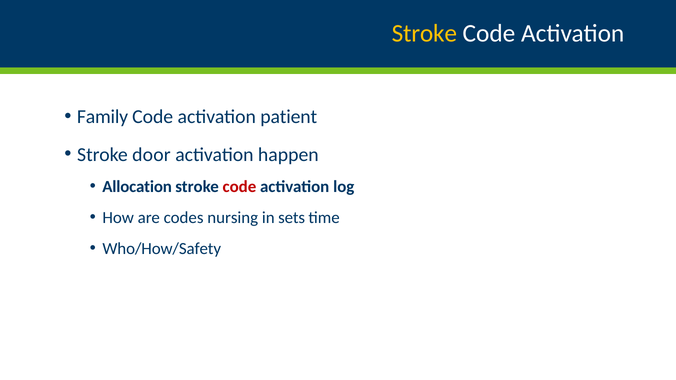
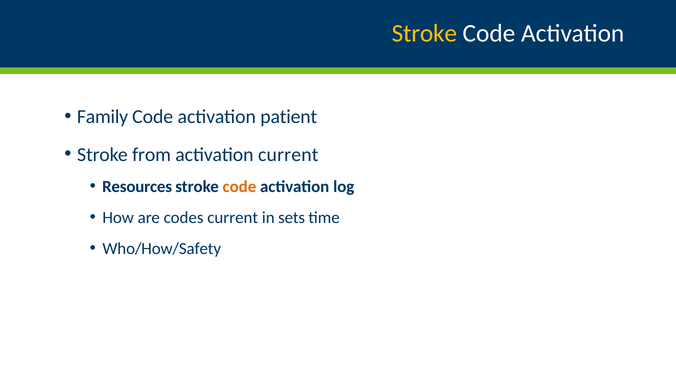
door: door -> from (152, 155)
activation happen: happen -> current (288, 155)
Allocation: Allocation -> Resources (137, 187)
code colour: red -> orange (239, 187)
codes nursing: nursing -> current (233, 218)
